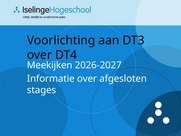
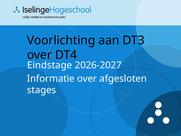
Meekijken: Meekijken -> Eindstage (50, 65)
